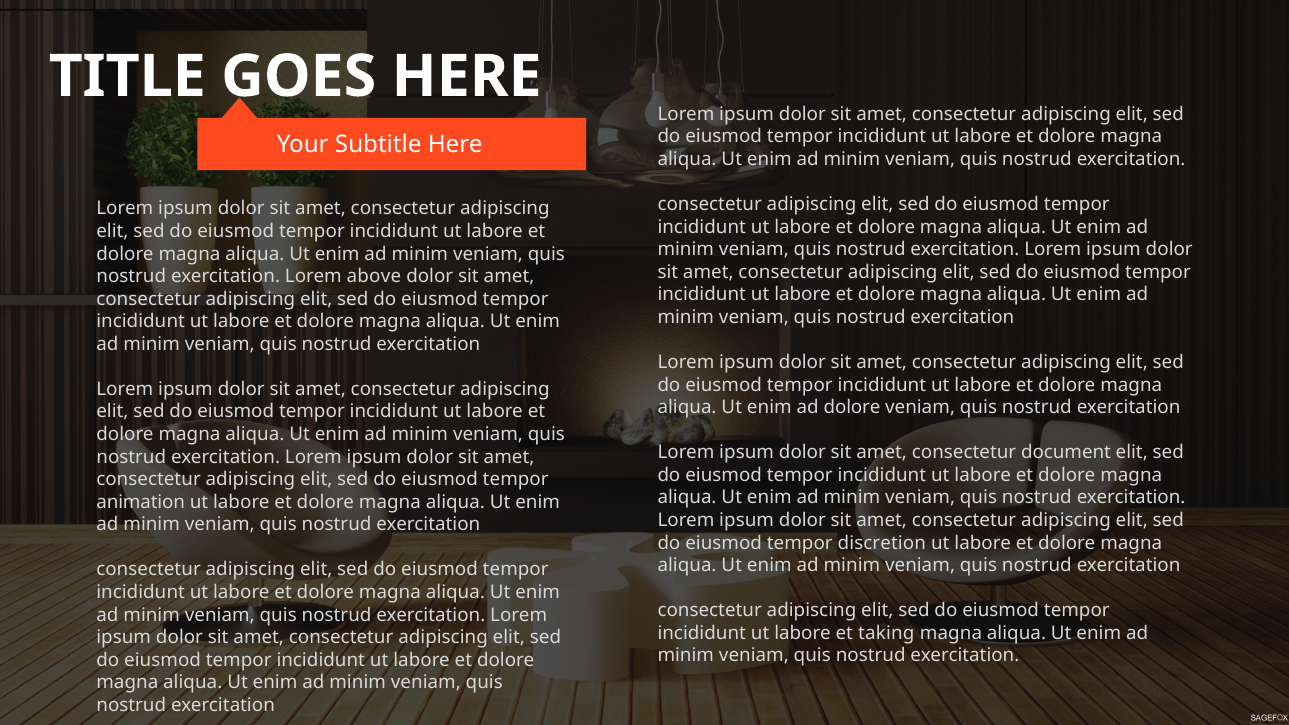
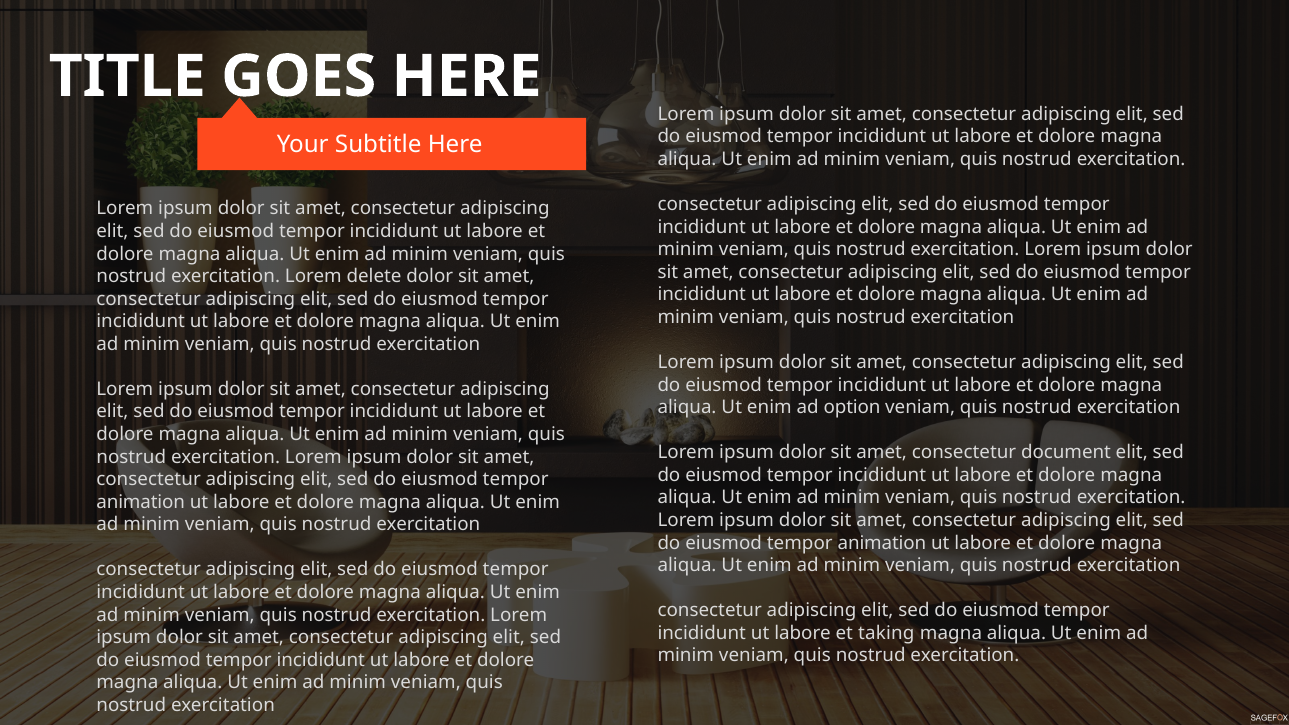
above: above -> delete (374, 276)
ad dolore: dolore -> option (852, 408)
discretion: discretion -> animation (882, 543)
